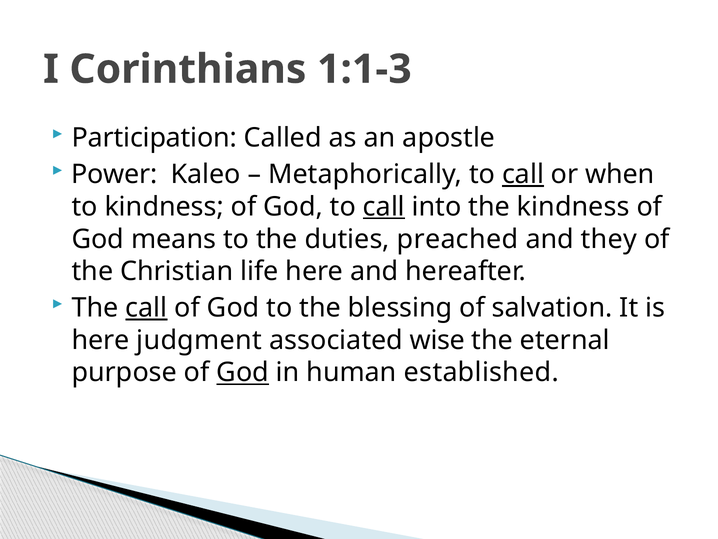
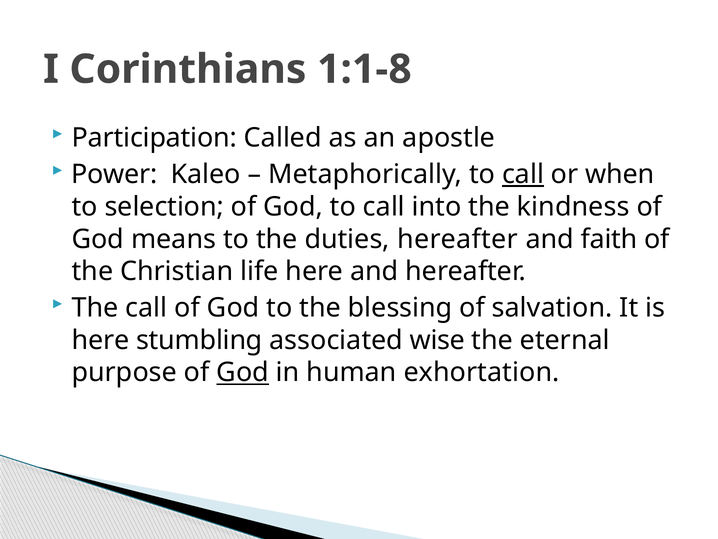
1:1-3: 1:1-3 -> 1:1-8 (364, 69)
to kindness: kindness -> selection (164, 207)
call underline: present -> none (384, 207)
duties preached: preached -> hereafter (458, 239)
they: they -> faith (609, 239)
call underline: present -> none (146, 308)
judgment: judgment -> stumbling (199, 340)
established: established -> exhortation (482, 372)
